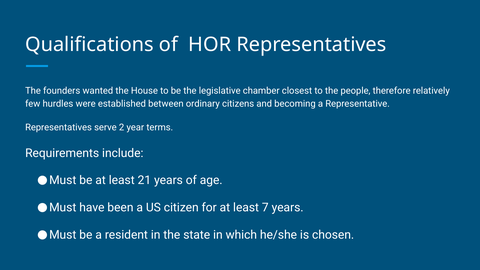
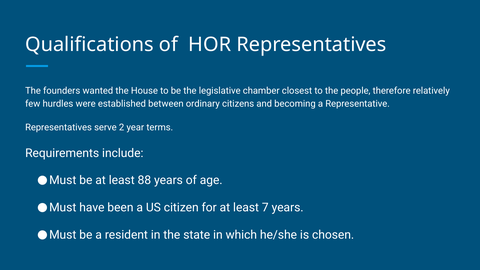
21: 21 -> 88 (144, 180)
